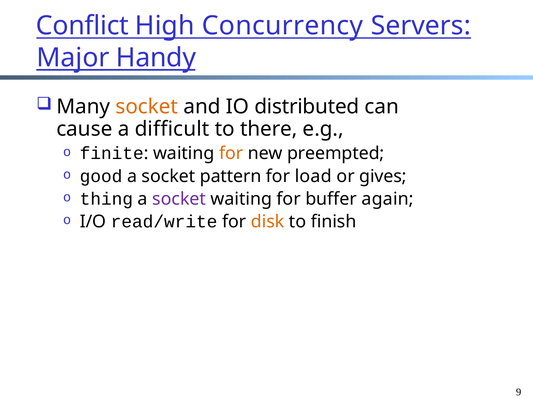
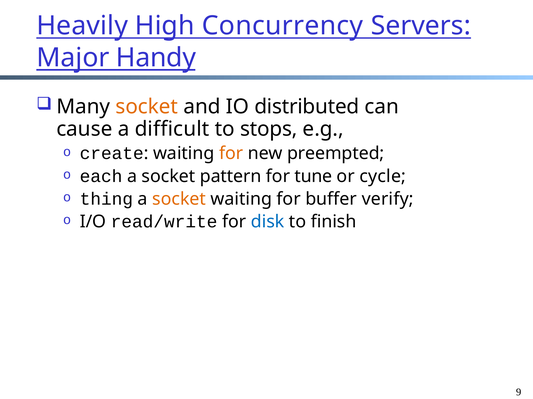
Conflict: Conflict -> Heavily (82, 26)
there: there -> stops (269, 129)
finite: finite -> create (112, 154)
good: good -> each (101, 176)
load: load -> tune (313, 176)
gives: gives -> cycle (383, 176)
socket colour: purple -> orange (179, 199)
again: again -> verify (388, 199)
disk colour: orange -> blue (268, 222)
